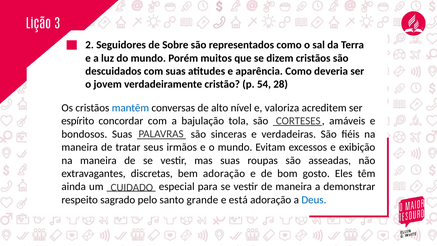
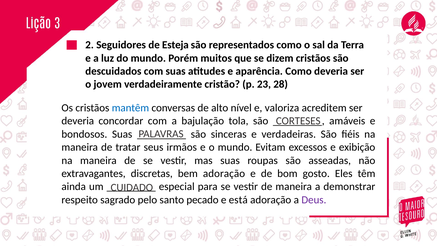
Sobre: Sobre -> Esteja (175, 45)
54: 54 -> 23 (264, 84)
espírito: espírito -> deveria (78, 121)
grande: grande -> pecado (203, 200)
Deus colour: blue -> purple (314, 200)
